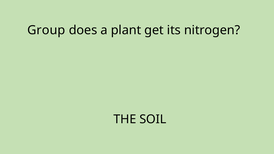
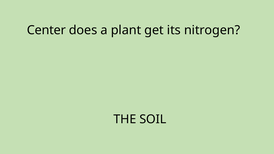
Group: Group -> Center (46, 30)
